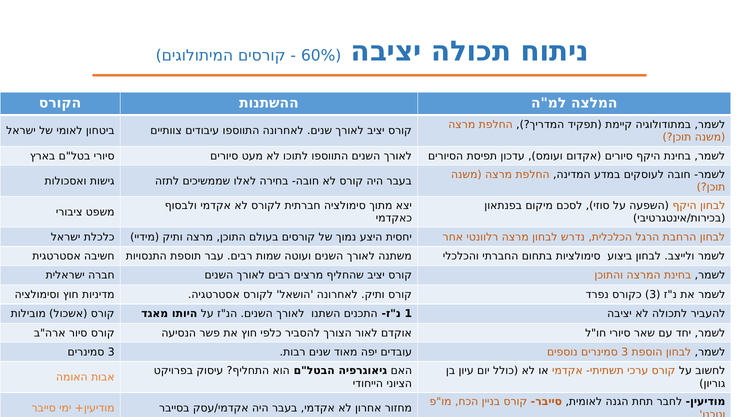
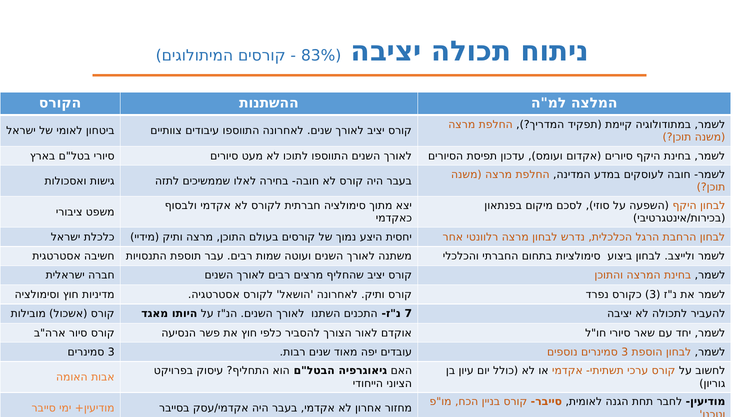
60%: 60% -> 83% (318, 55)
1: 1 -> 7 (408, 313)
